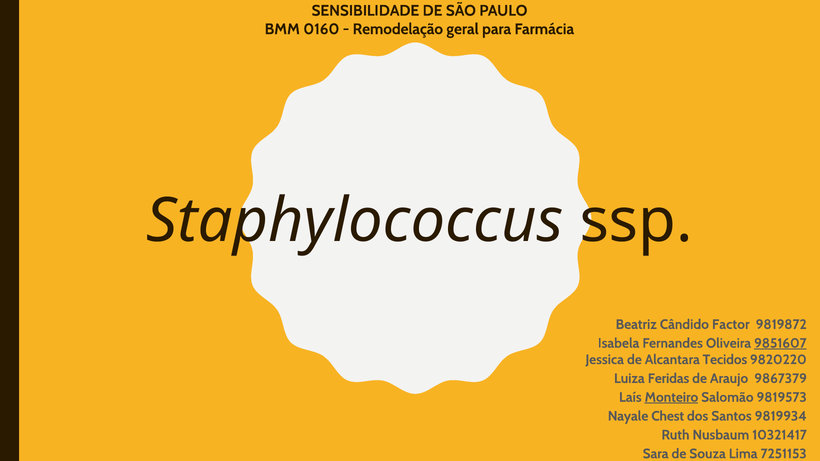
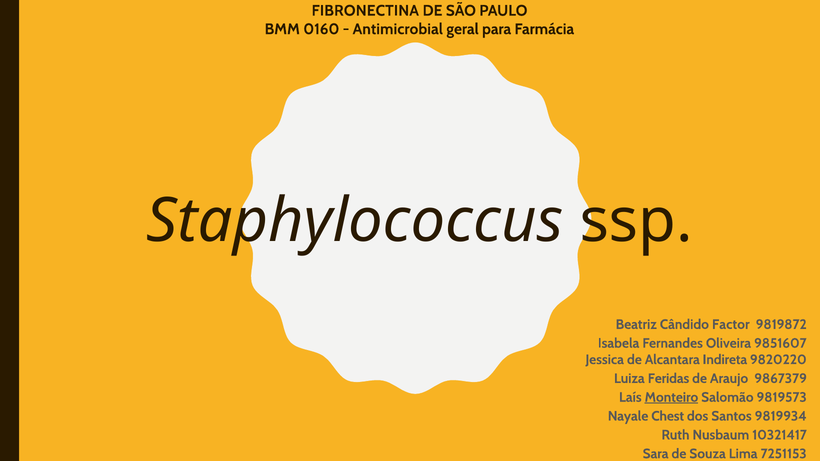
SENSIBILIDADE: SENSIBILIDADE -> FIBRONECTINA (365, 11)
Remodelação: Remodelação -> Antimicrobial (398, 29)
9851607 underline: present -> none (780, 343)
Tecidos: Tecidos -> Indireta (725, 360)
